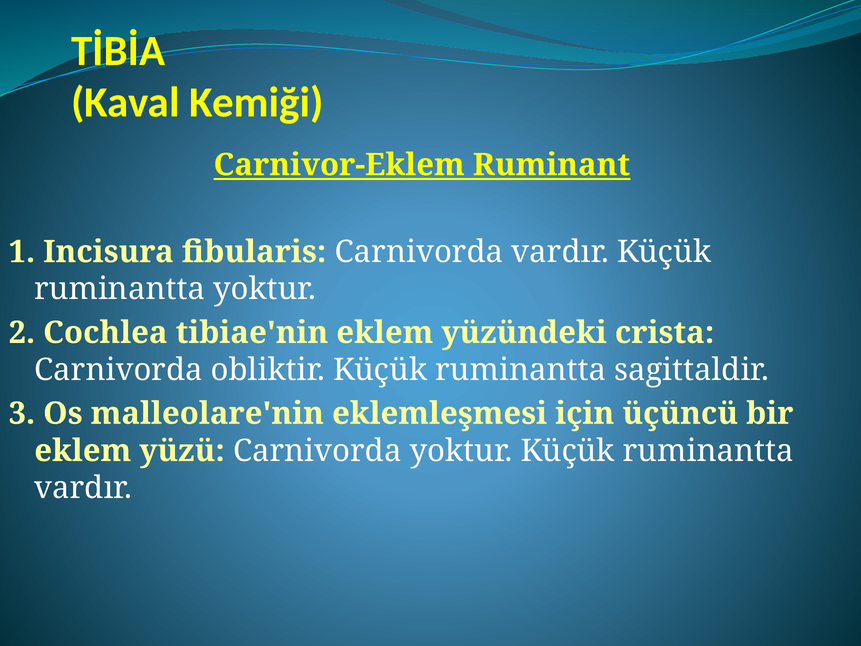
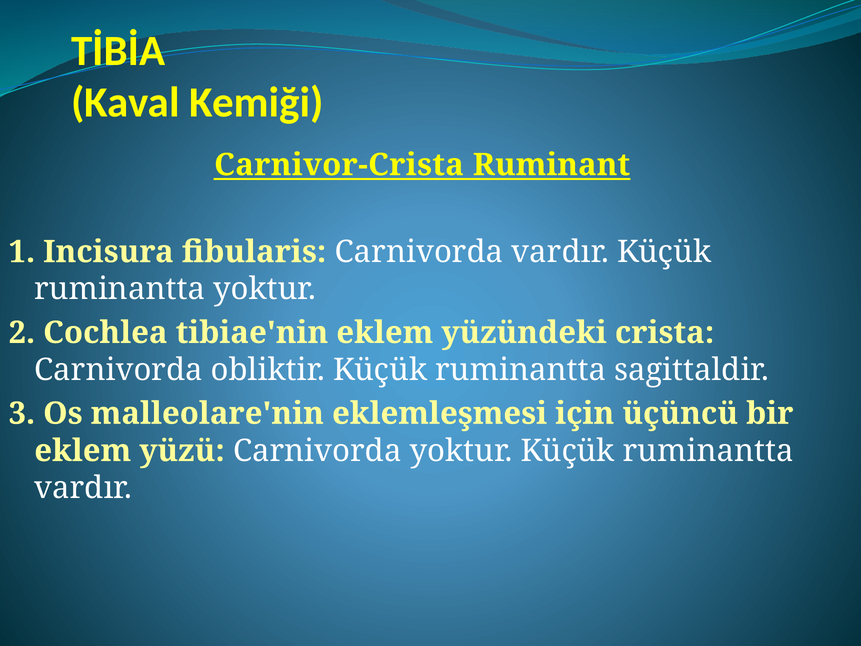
Carnivor-Eklem: Carnivor-Eklem -> Carnivor-Crista (339, 165)
